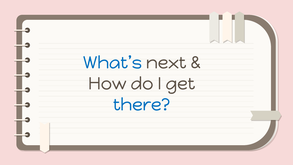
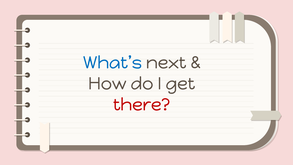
there colour: blue -> red (142, 105)
